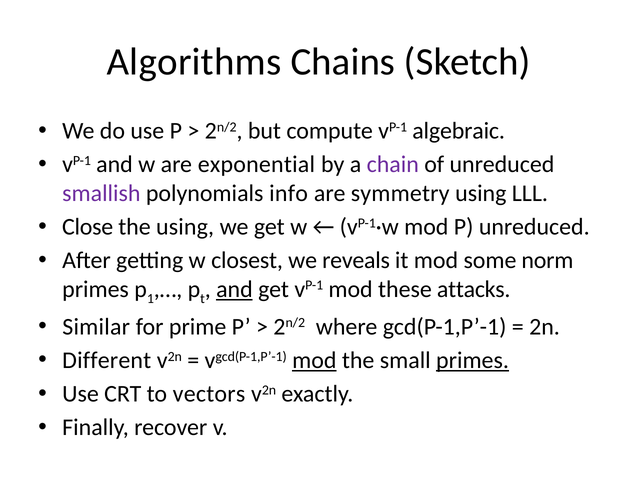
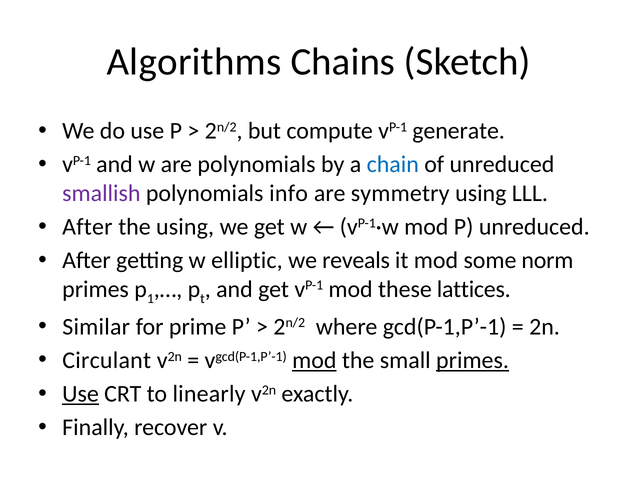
algebraic: algebraic -> generate (459, 131)
are exponential: exponential -> polynomials (257, 164)
chain colour: purple -> blue (393, 164)
Close: Close -> After (87, 227)
closest: closest -> elliptic (247, 260)
and underline: present -> none (234, 289)
attacks: attacks -> lattices (474, 289)
Different: Different -> Circulant (107, 360)
Use underline: none -> present (81, 393)
vectors: vectors -> linearly (209, 393)
